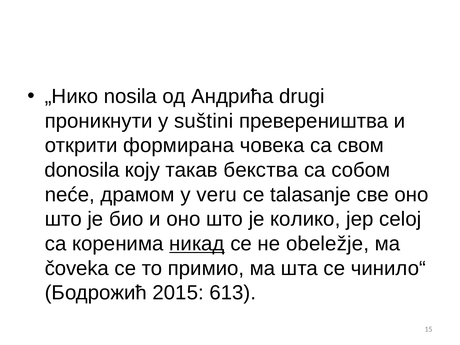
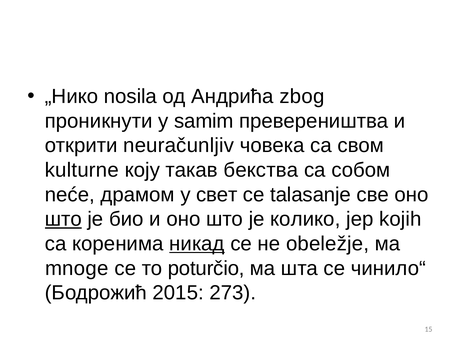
drugi: drugi -> zbog (302, 96)
suštini: suštini -> samim (204, 121)
формирана: формирана -> neuračunljiv (179, 146)
donosila: donosila -> kulturne (82, 170)
veru: veru -> свет (217, 195)
што underline: none -> present (63, 219)
celoj: celoj -> kojih (400, 219)
čoveka: čoveka -> mnoge (77, 268)
примио: примио -> poturčio (206, 268)
613: 613 -> 273 (233, 293)
